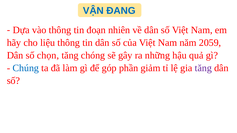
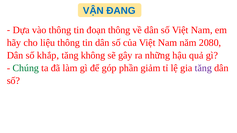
đoạn nhiên: nhiên -> thông (119, 30)
2059: 2059 -> 2080 (210, 43)
chọn: chọn -> khắp (48, 55)
chóng: chóng -> không (93, 55)
Chúng colour: blue -> green (26, 68)
